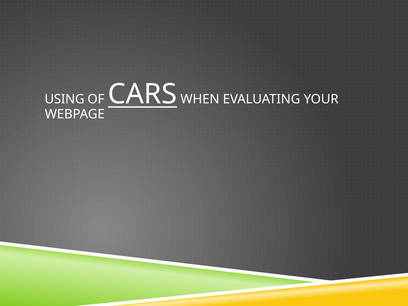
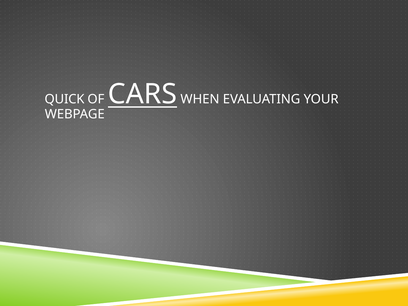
USING: USING -> QUICK (65, 99)
